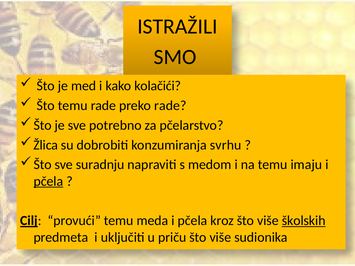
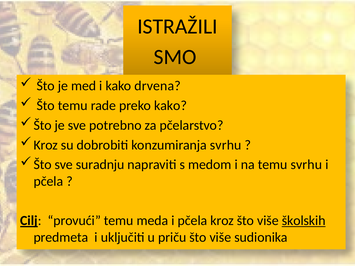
kolačići: kolačići -> drvena (158, 86)
preko rade: rade -> kako (170, 106)
Žlica: Žlica -> Kroz (46, 145)
temu imaju: imaju -> svrhu (306, 165)
pčela underline: present -> none (48, 181)
